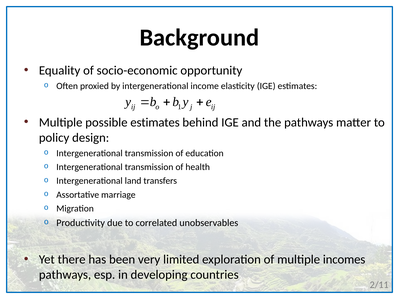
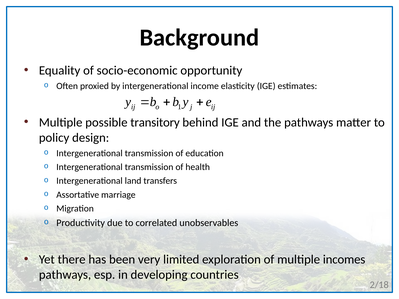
possible estimates: estimates -> transitory (155, 122)
2/11: 2/11 -> 2/18 (379, 285)
